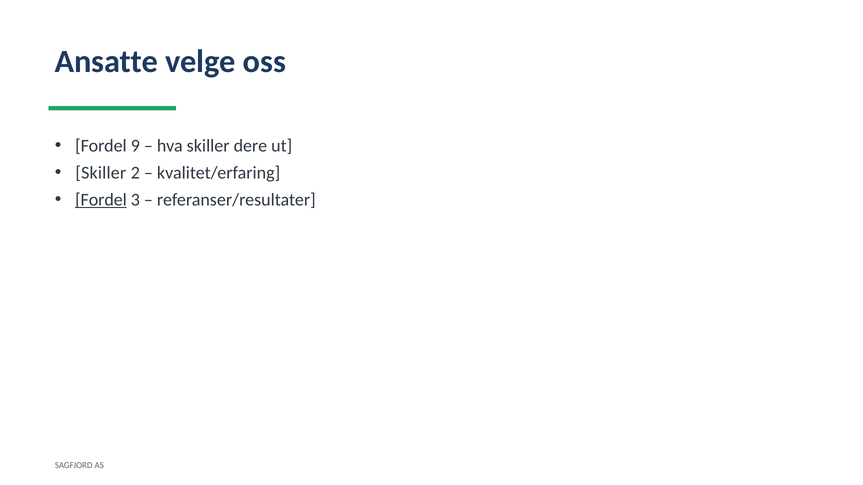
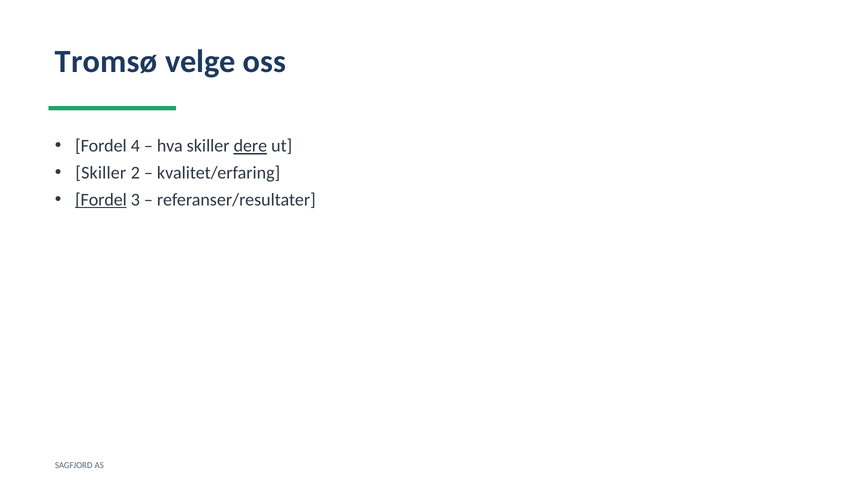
Ansatte: Ansatte -> Tromsø (106, 62)
9: 9 -> 4 (135, 146)
dere underline: none -> present (250, 146)
